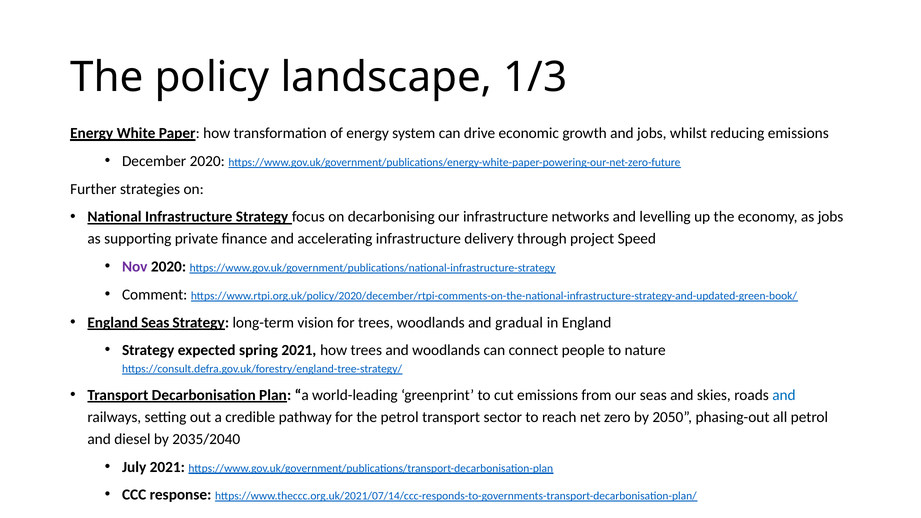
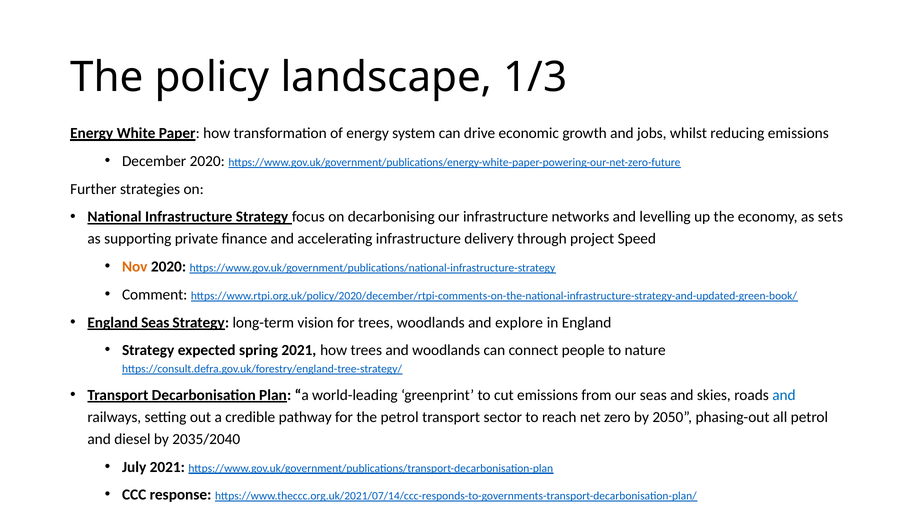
as jobs: jobs -> sets (830, 217)
Nov colour: purple -> orange (135, 267)
gradual: gradual -> explore (519, 322)
